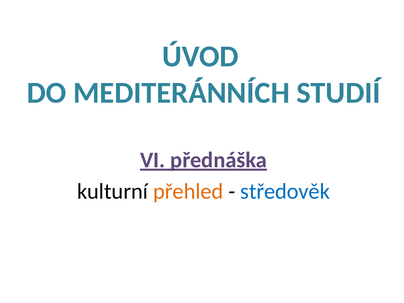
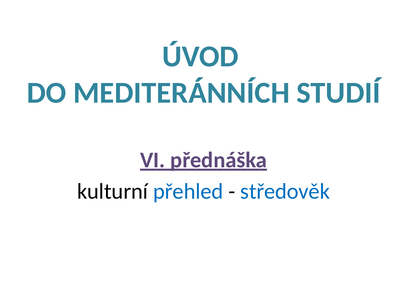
přehled colour: orange -> blue (188, 191)
